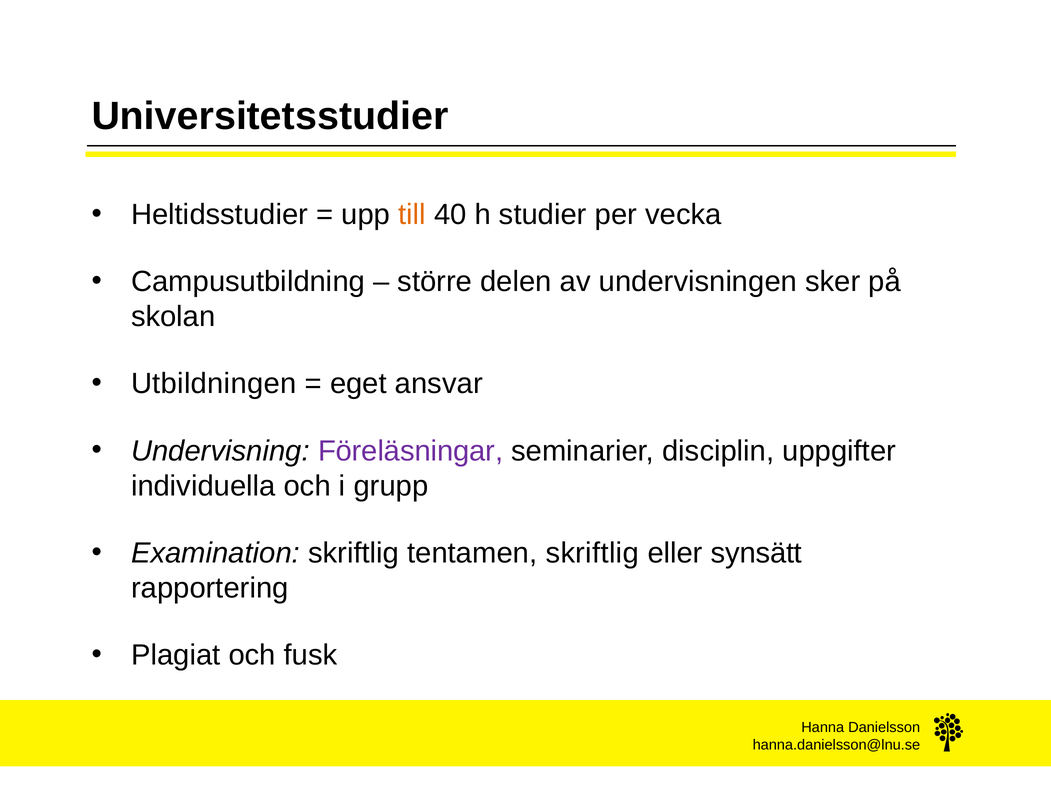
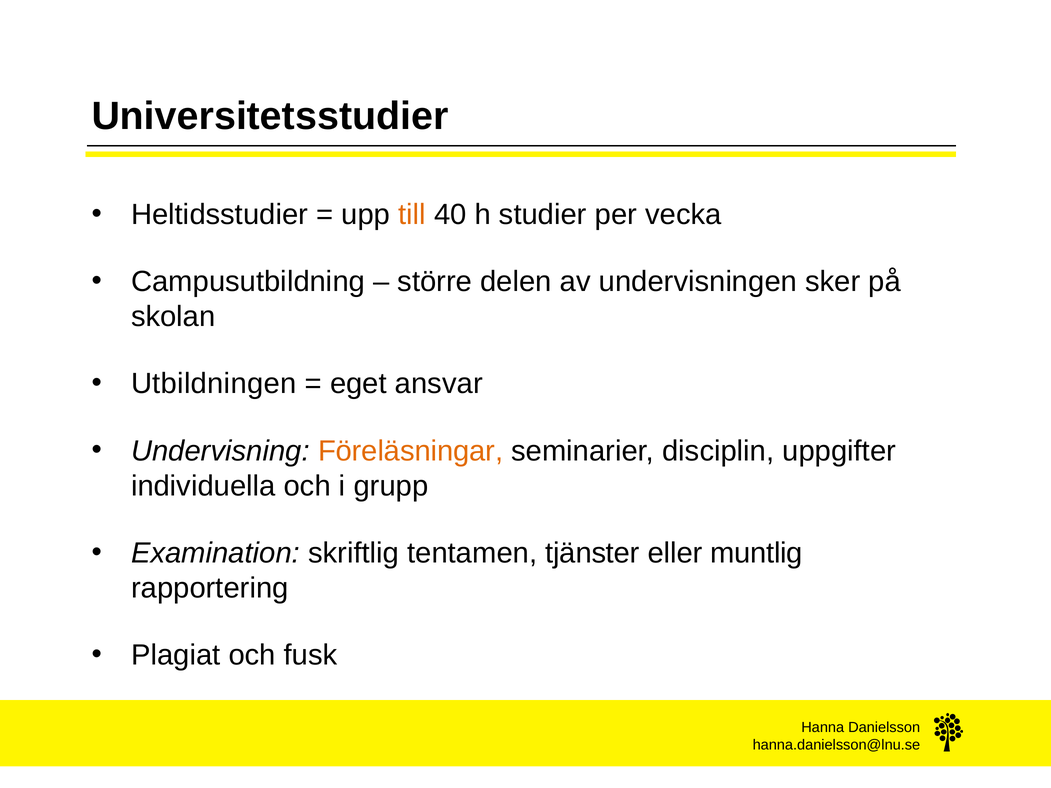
Föreläsningar colour: purple -> orange (411, 451)
tentamen skriftlig: skriftlig -> tjänster (592, 553)
synsätt: synsätt -> muntlig (756, 553)
